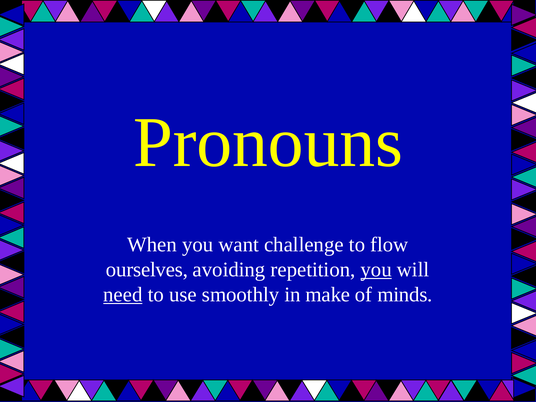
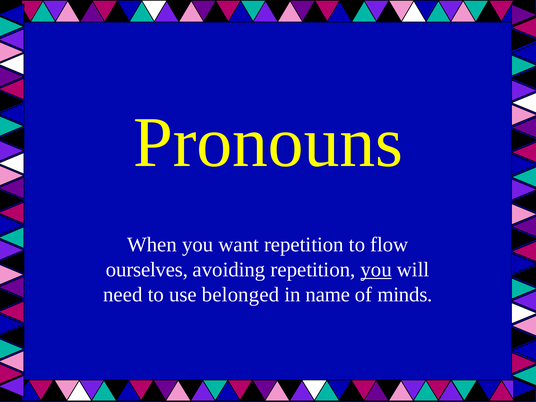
want challenge: challenge -> repetition (304, 244)
need underline: present -> none (123, 295)
smoothly: smoothly -> belonged (241, 295)
make: make -> name (328, 295)
